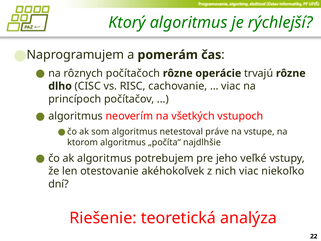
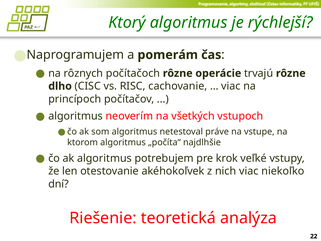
jeho: jeho -> krok (227, 158)
